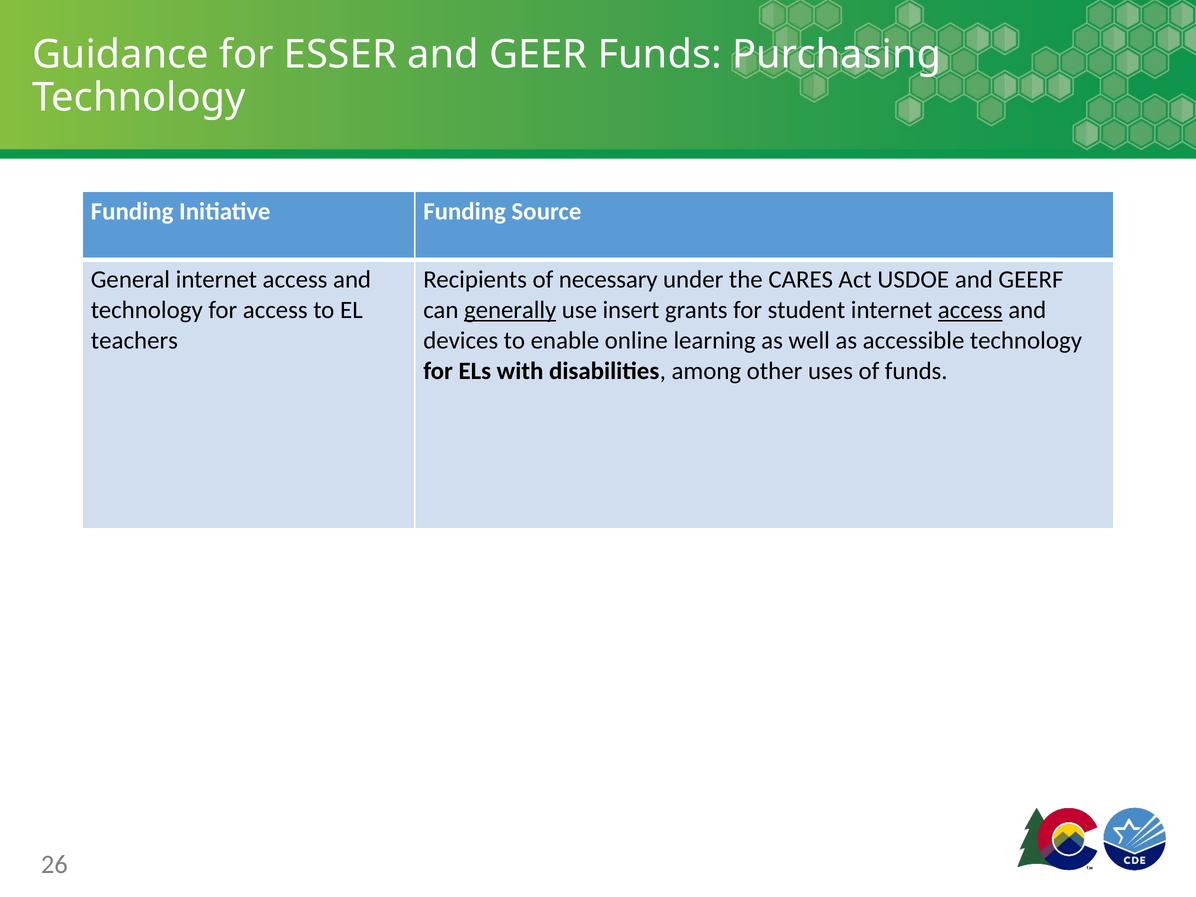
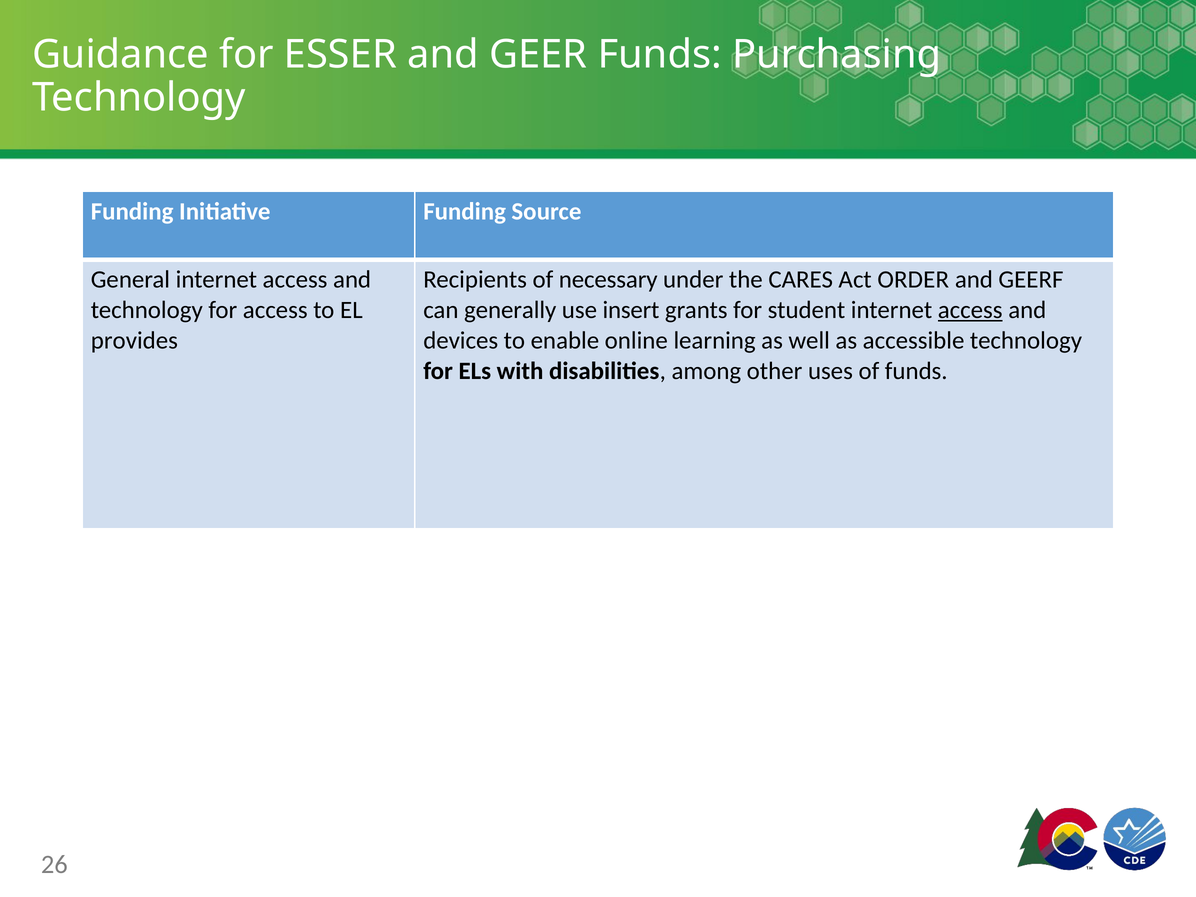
USDOE: USDOE -> ORDER (913, 280)
generally underline: present -> none (510, 310)
teachers: teachers -> provides (134, 341)
